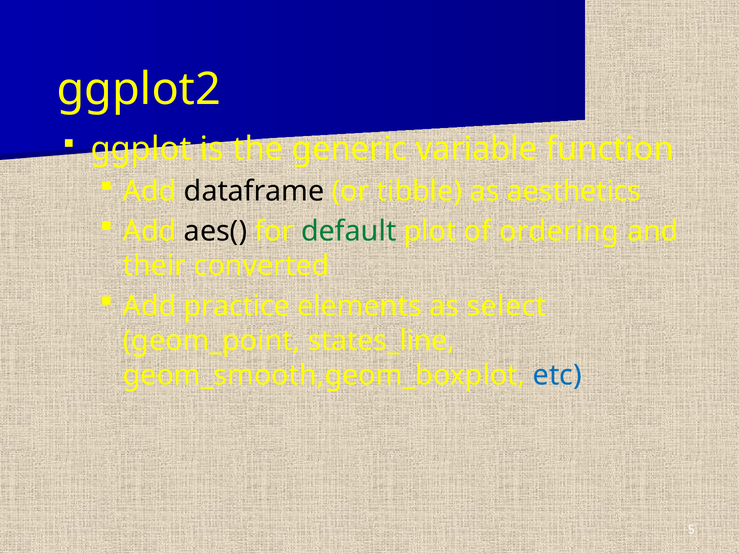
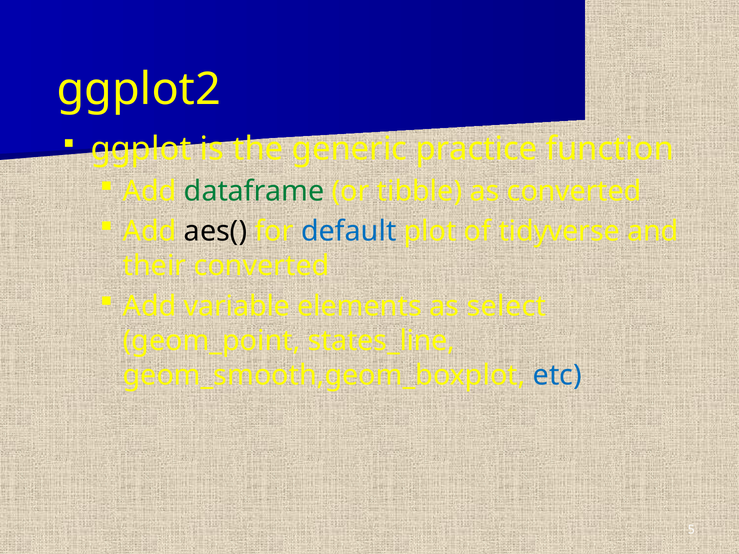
variable: variable -> practice (477, 149)
dataframe colour: black -> green (254, 191)
as aesthetics: aesthetics -> converted (574, 191)
default colour: green -> blue (349, 232)
ordering: ordering -> tidyverse (559, 232)
practice: practice -> variable (237, 306)
